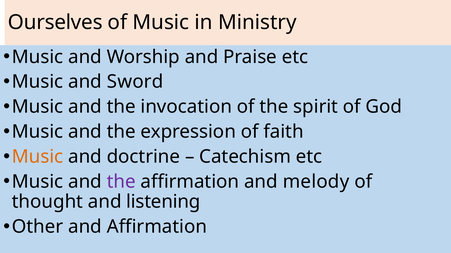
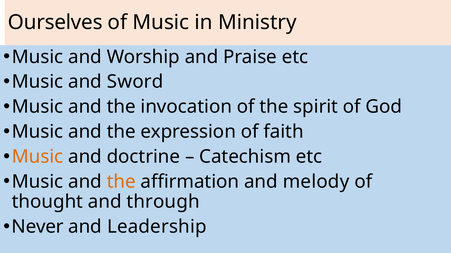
the colour: purple -> orange (121, 182)
listening: listening -> through (163, 202)
Other: Other -> Never (38, 227)
and Affirmation: Affirmation -> Leadership (157, 227)
